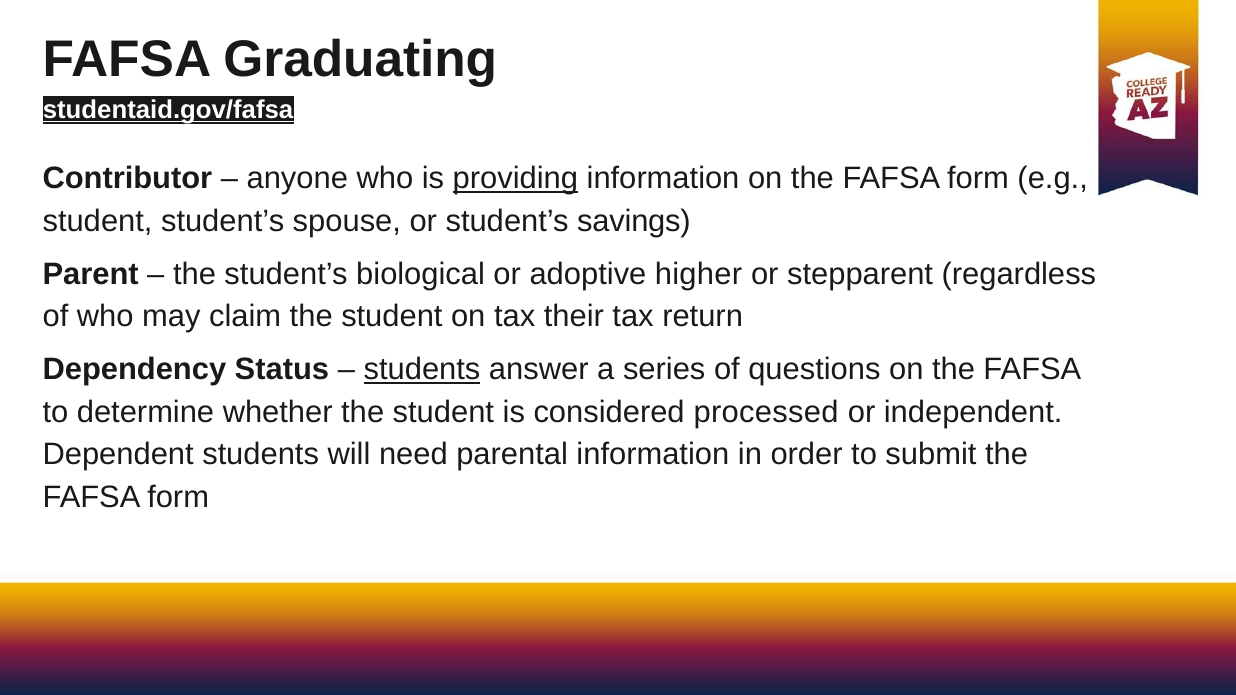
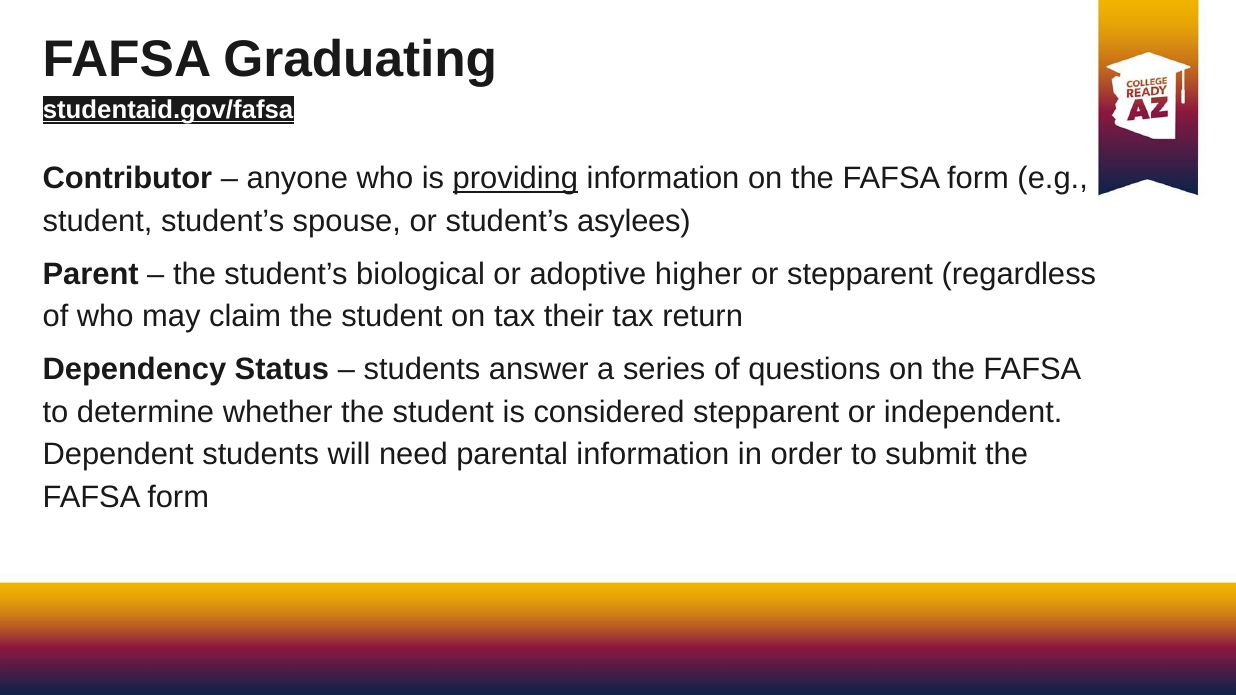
savings: savings -> asylees (634, 221)
students underline: present -> none (422, 370)
considered processed: processed -> stepparent (766, 412)
